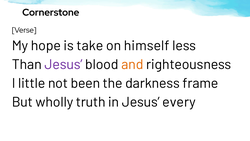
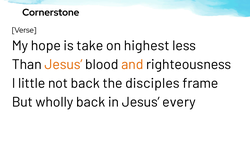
himself: himself -> highest (147, 46)
Jesus colour: purple -> orange (63, 64)
not been: been -> back (85, 83)
darkness: darkness -> disciples (152, 83)
wholly truth: truth -> back (91, 102)
